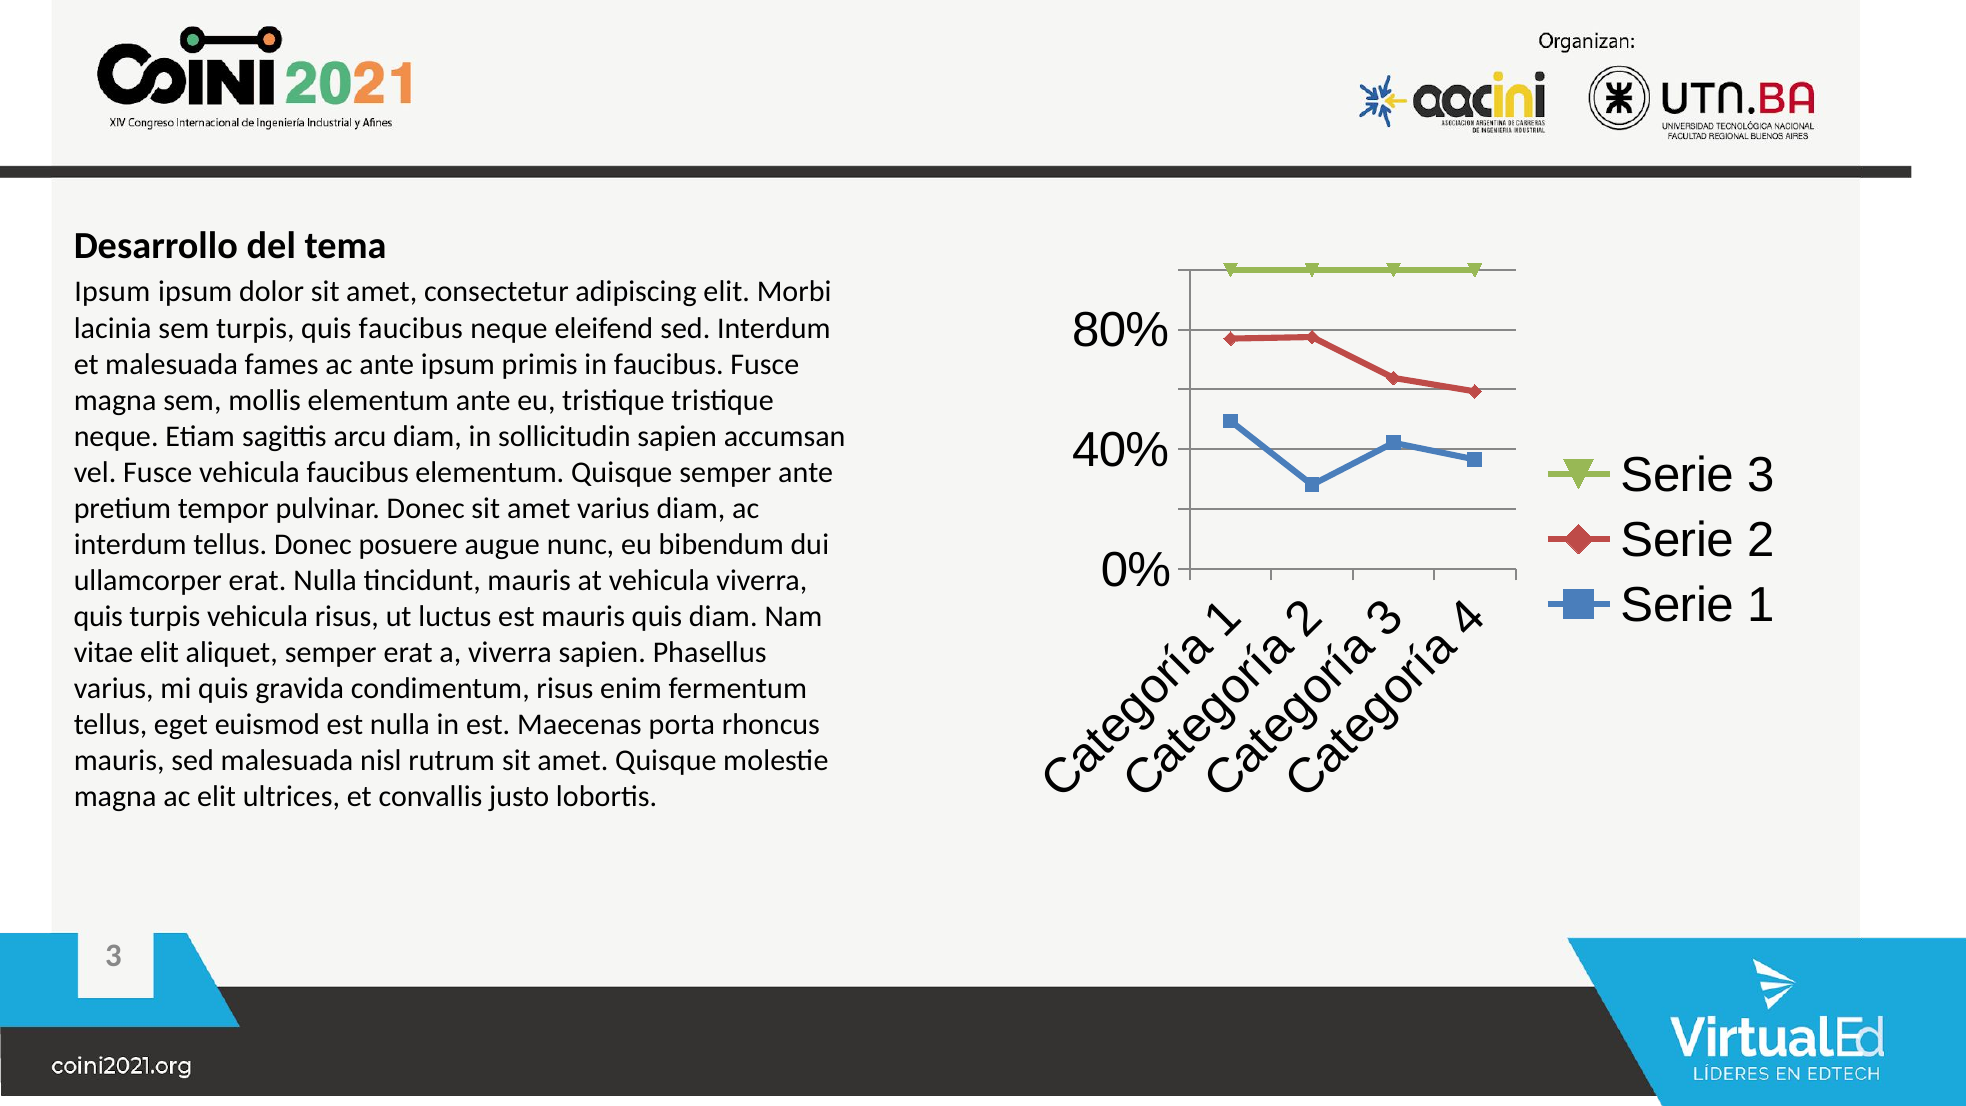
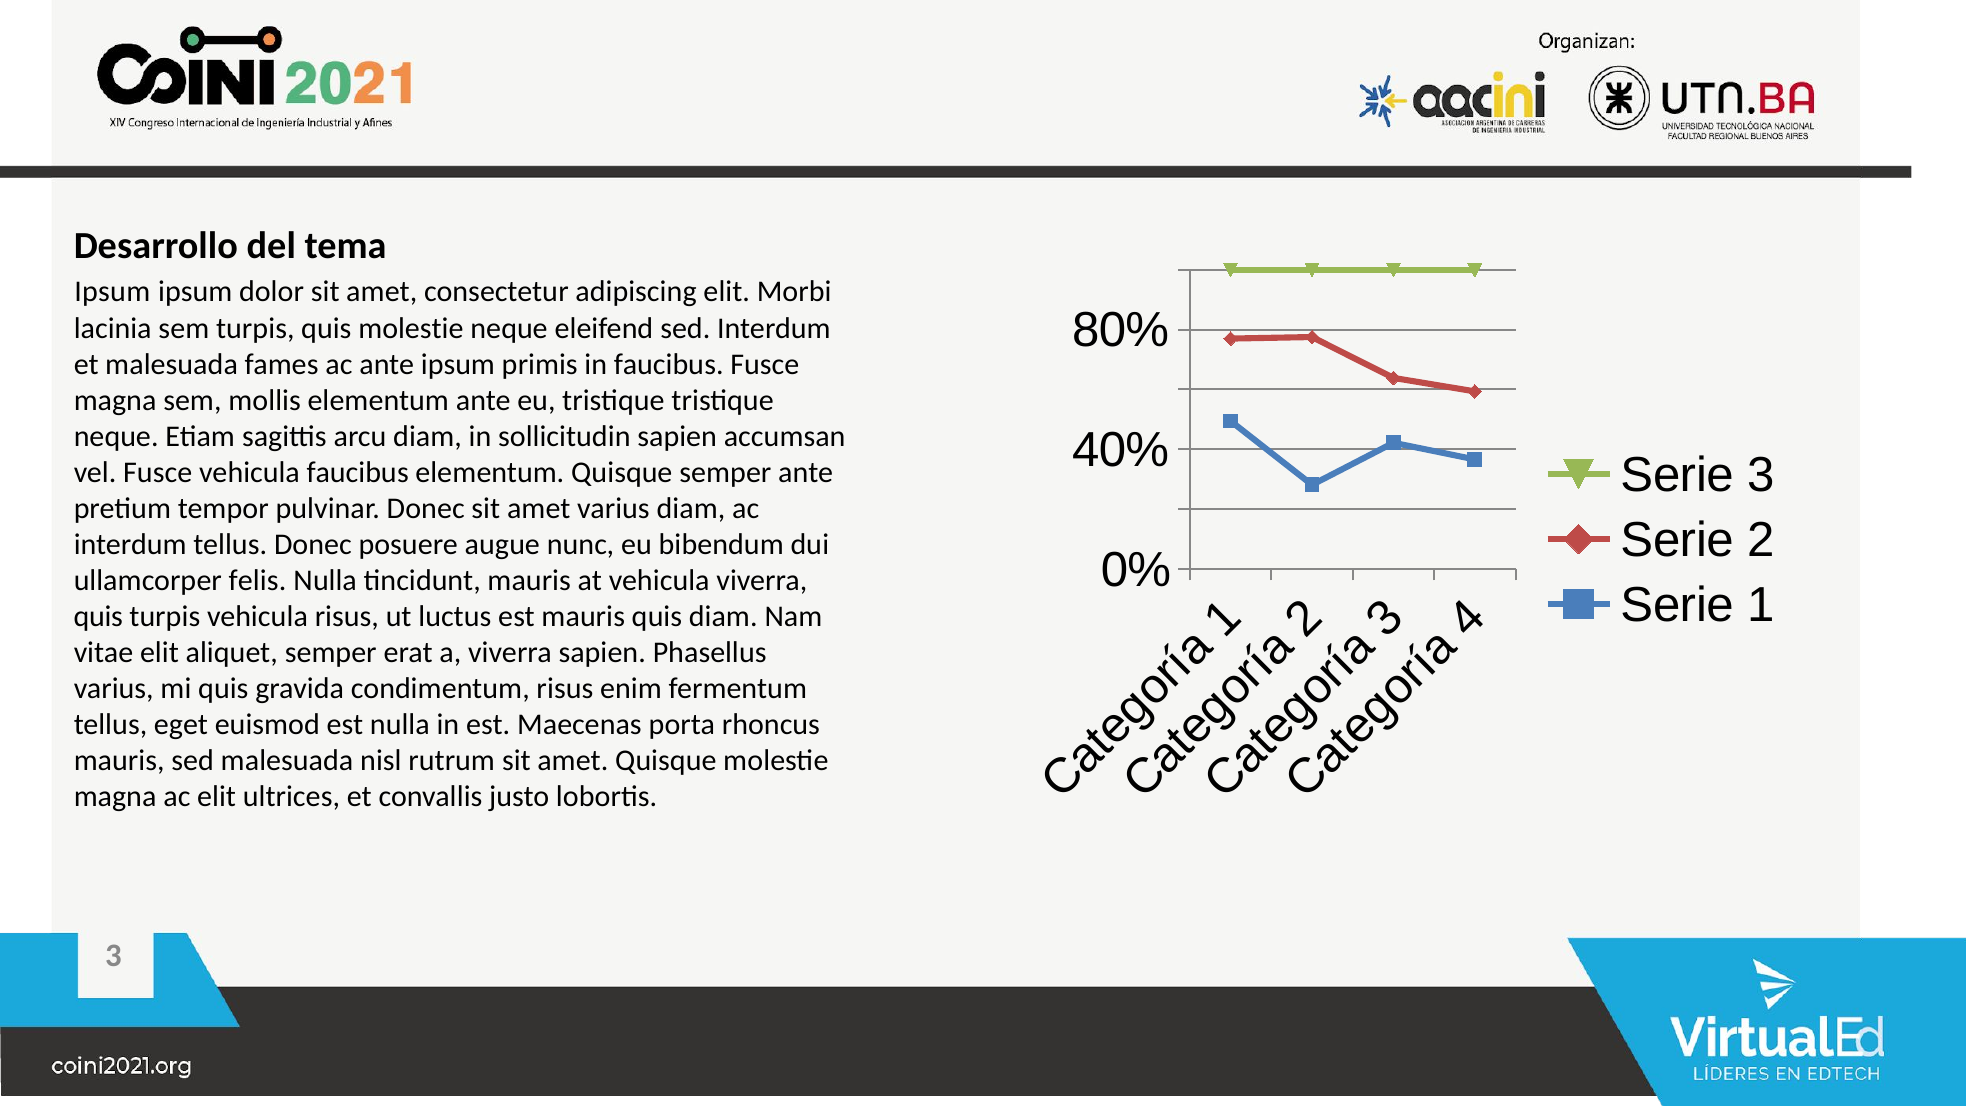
quis faucibus: faucibus -> molestie (411, 328)
ullamcorper erat: erat -> felis (257, 581)
